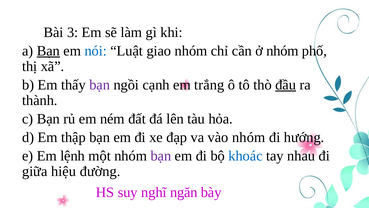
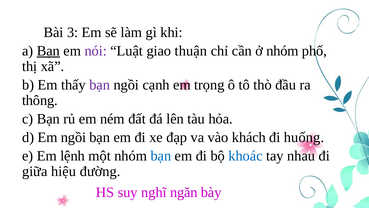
nói colour: blue -> purple (96, 51)
giao nhóm: nhóm -> thuận (191, 51)
trắng: trắng -> trọng (209, 85)
đầu underline: present -> none (286, 85)
thành: thành -> thông (40, 100)
Em thập: thập -> ngồi (73, 137)
vào nhóm: nhóm -> khách (249, 137)
hướng: hướng -> huống (304, 137)
bạn colour: purple -> blue (161, 155)
